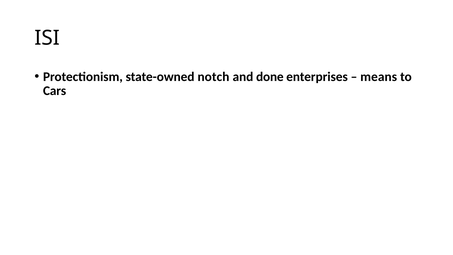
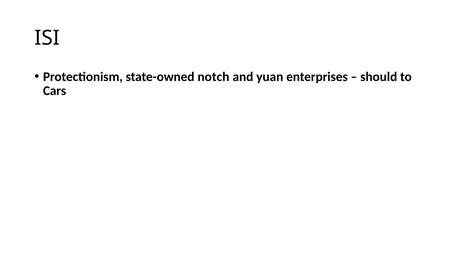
done: done -> yuan (270, 77)
means: means -> should (379, 77)
